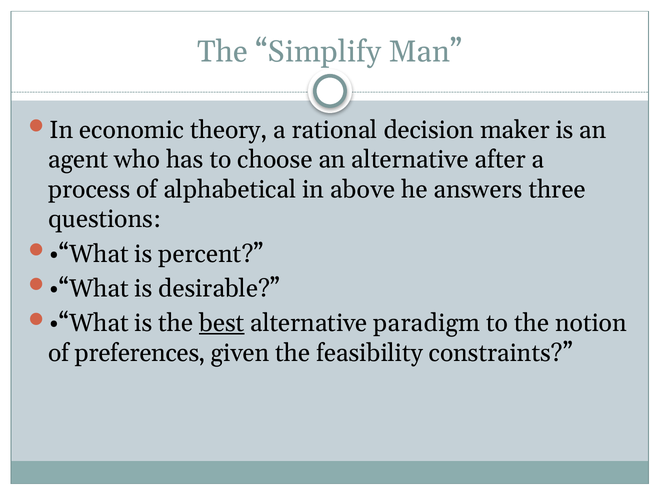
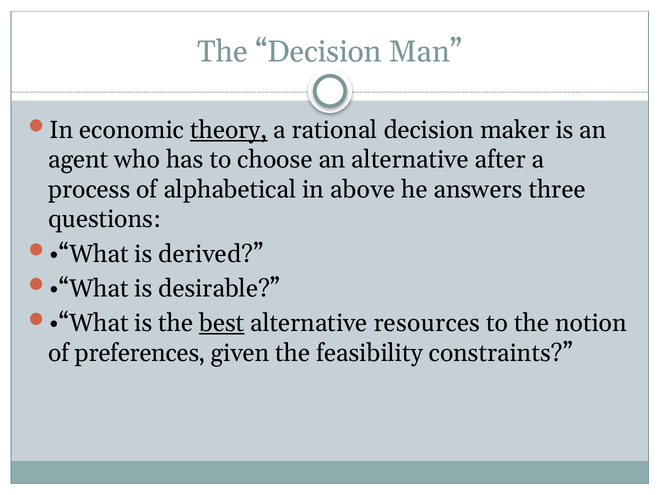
The Simplify: Simplify -> Decision (318, 52)
theory underline: none -> present (229, 130)
percent: percent -> derived (211, 254)
paradigm: paradigm -> resources (427, 323)
